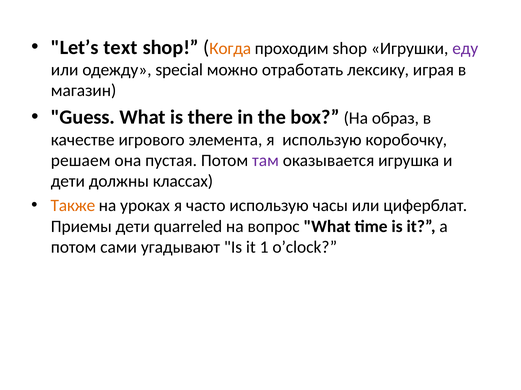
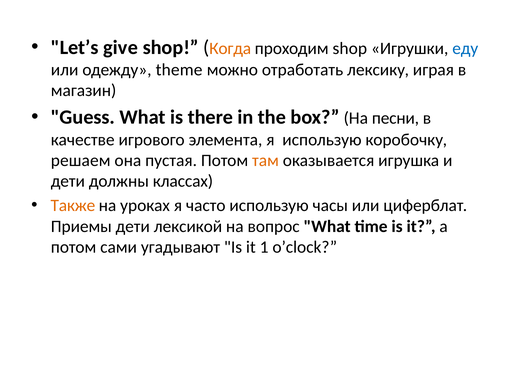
text: text -> give (121, 47)
еду colour: purple -> blue (465, 48)
special: special -> theme (179, 70)
образ: образ -> песни (395, 118)
там colour: purple -> orange (265, 161)
quarreled: quarreled -> лексикой (188, 227)
